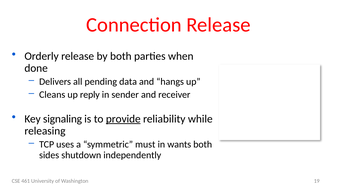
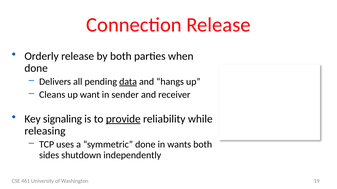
data underline: none -> present (128, 82)
reply: reply -> want (90, 95)
symmetric must: must -> done (145, 145)
